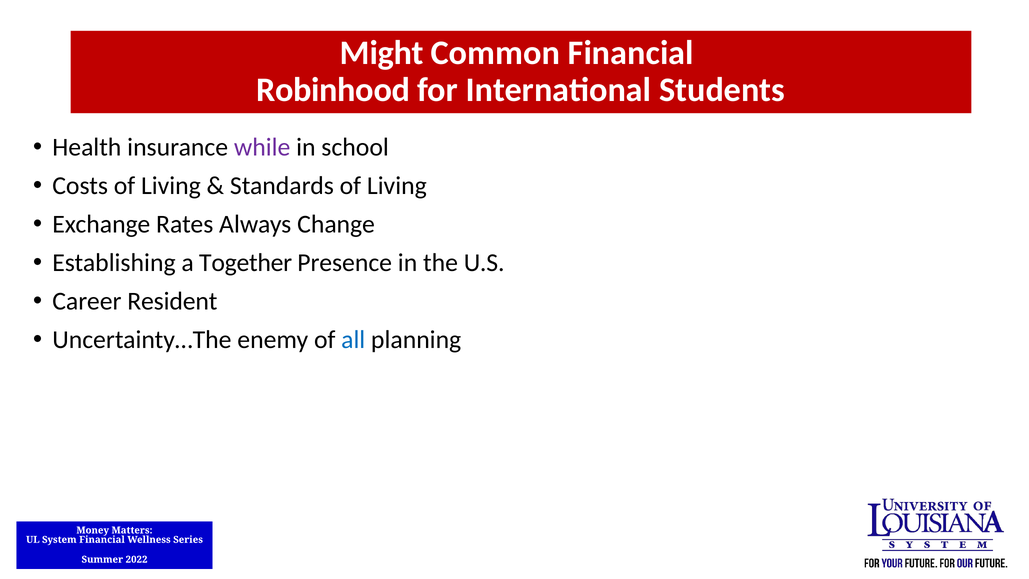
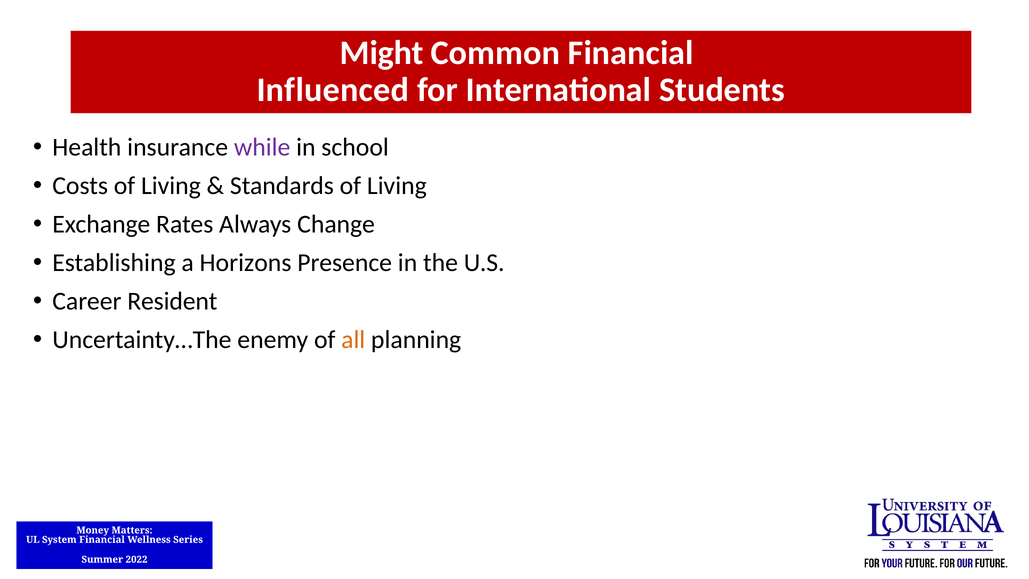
Robinhood: Robinhood -> Influenced (333, 90)
Together: Together -> Horizons (245, 263)
all colour: blue -> orange (353, 340)
